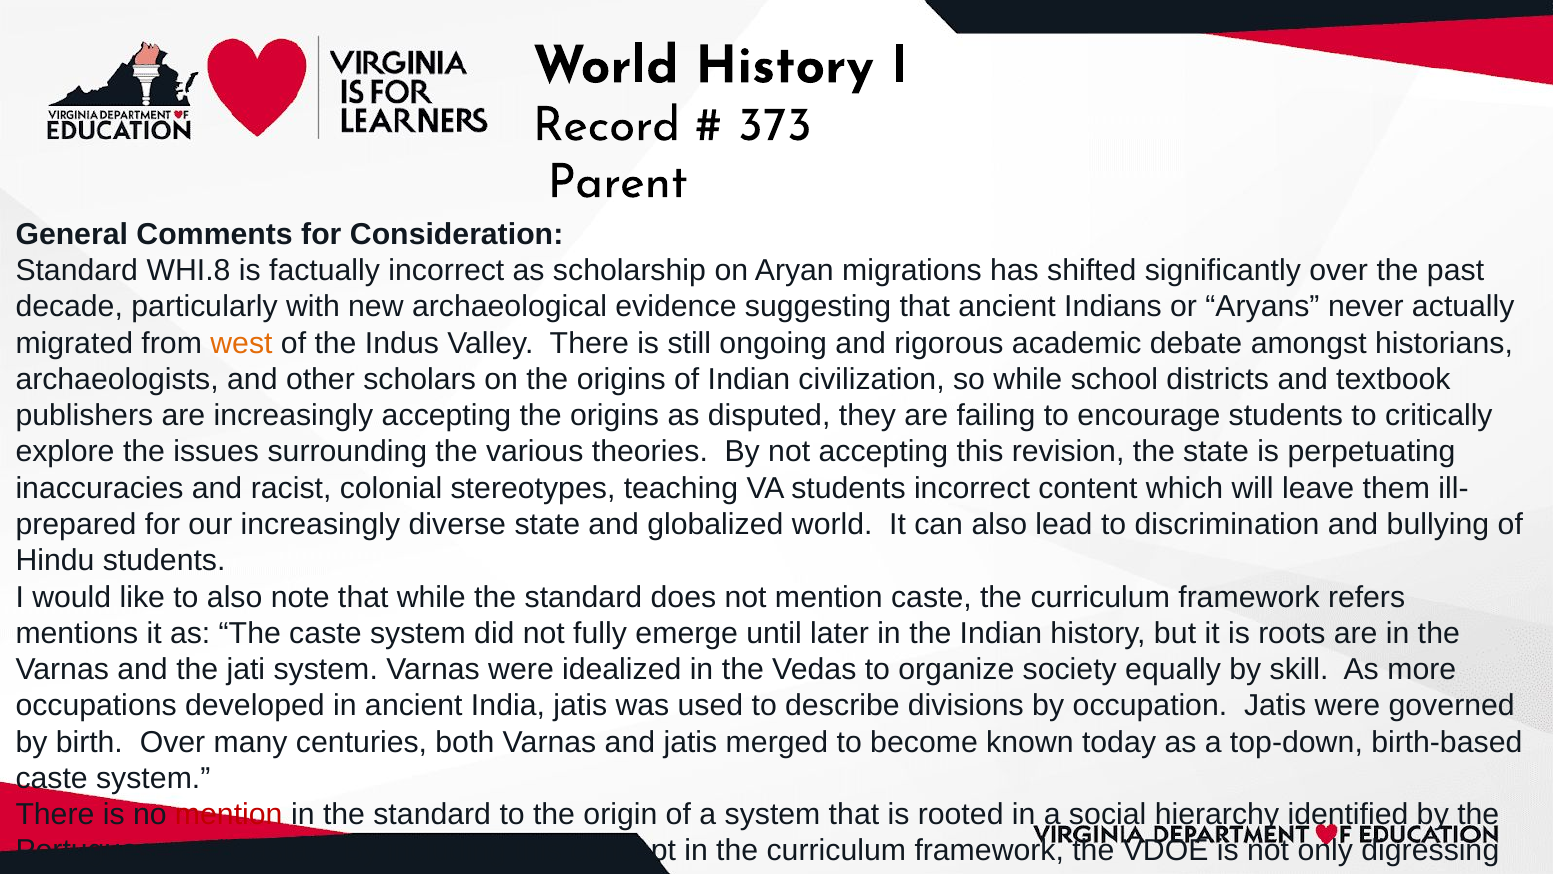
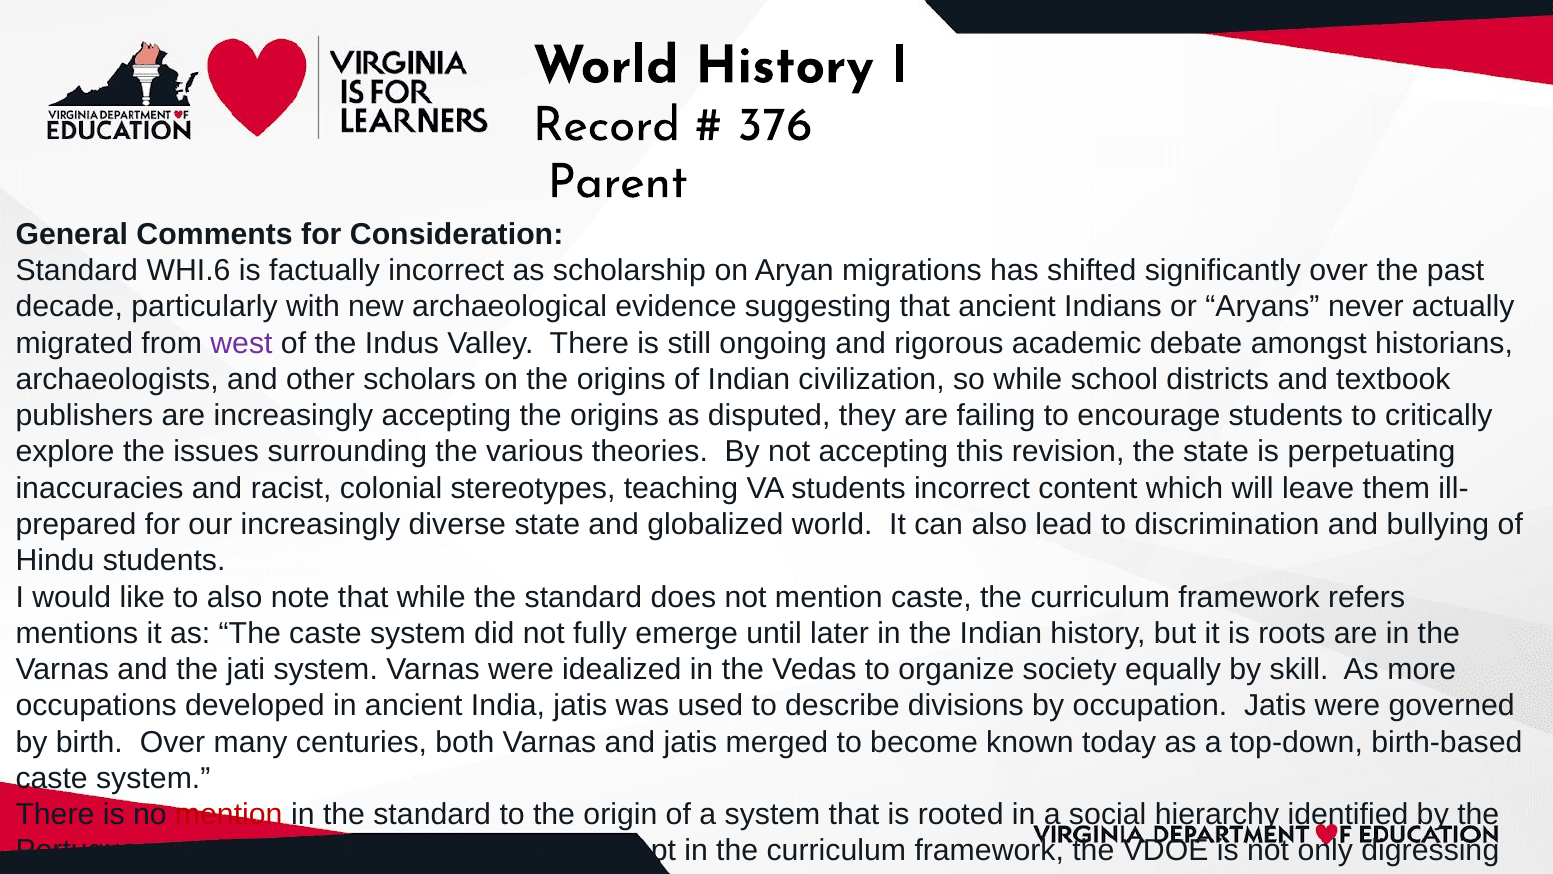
373: 373 -> 376 (775, 124)
WHI.8: WHI.8 -> WHI.6 (189, 270)
west colour: orange -> purple (241, 343)
